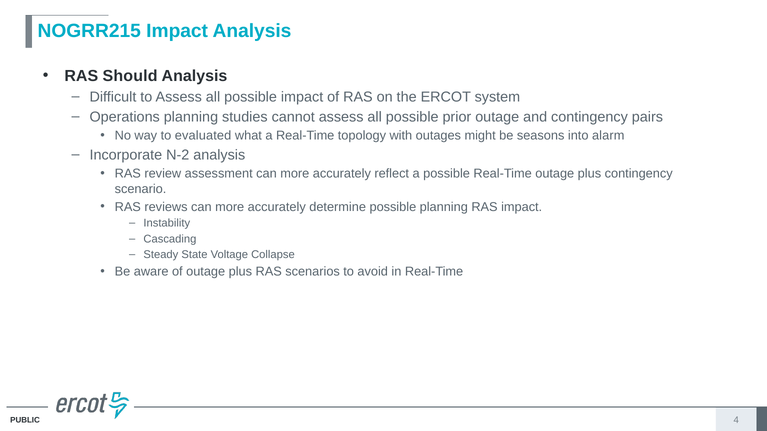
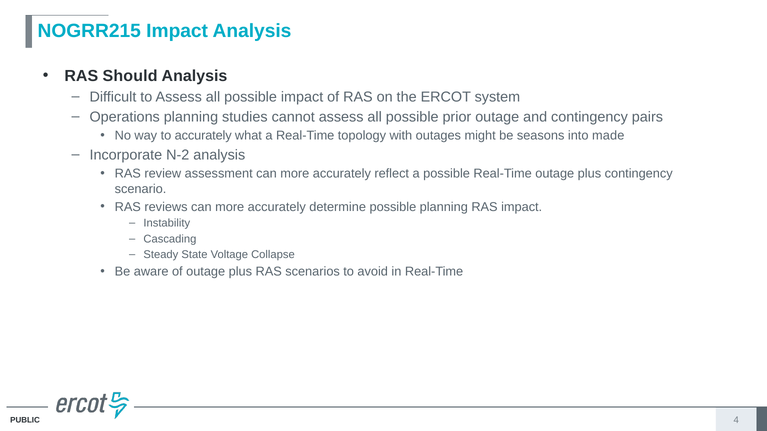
to evaluated: evaluated -> accurately (203, 136)
alarm: alarm -> made (608, 136)
